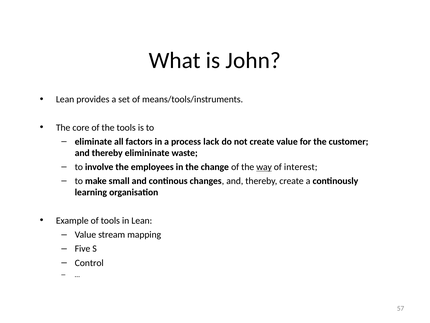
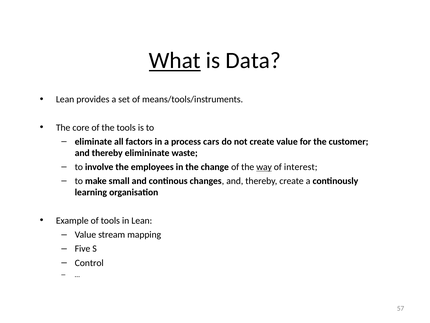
What underline: none -> present (175, 60)
John: John -> Data (253, 60)
lack: lack -> cars (211, 141)
